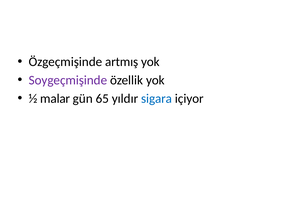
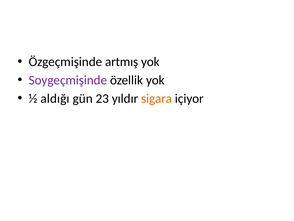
malar: malar -> aldığı (55, 98)
65: 65 -> 23 (102, 98)
sigara colour: blue -> orange (157, 98)
